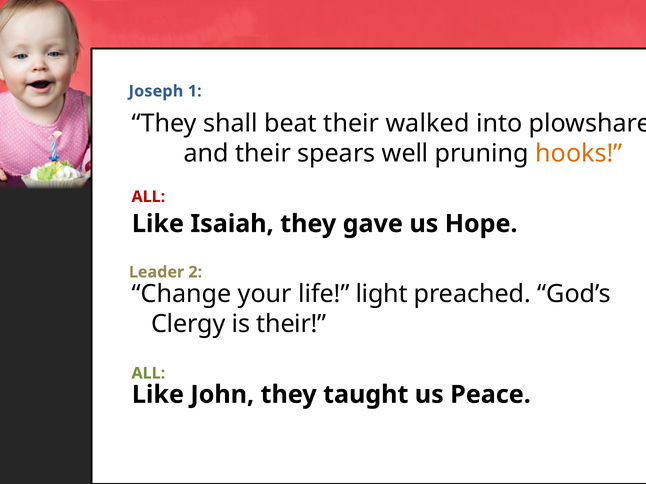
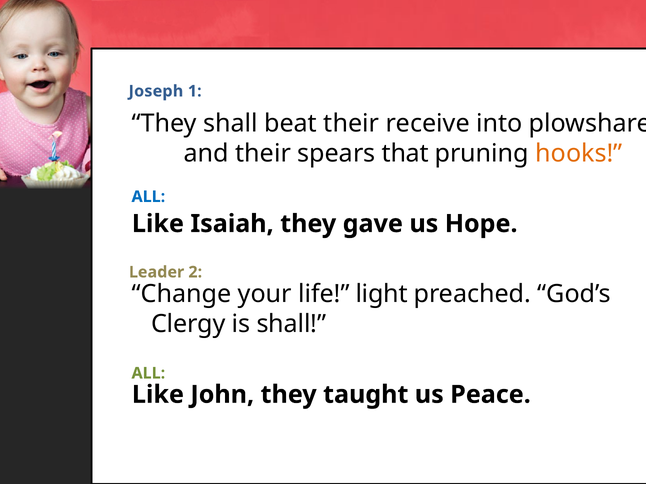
walked: walked -> receive (428, 123)
well: well -> that (405, 154)
ALL colour: red -> blue (148, 197)
is their: their -> shall (291, 325)
